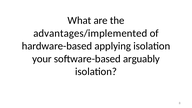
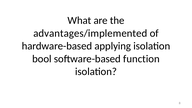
your: your -> bool (42, 59)
arguably: arguably -> function (141, 59)
